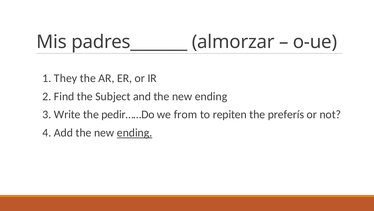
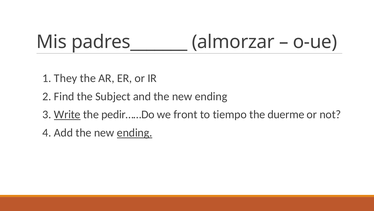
Write underline: none -> present (67, 114)
from: from -> front (186, 114)
repiten: repiten -> tiempo (230, 114)
preferís: preferís -> duerme (286, 114)
